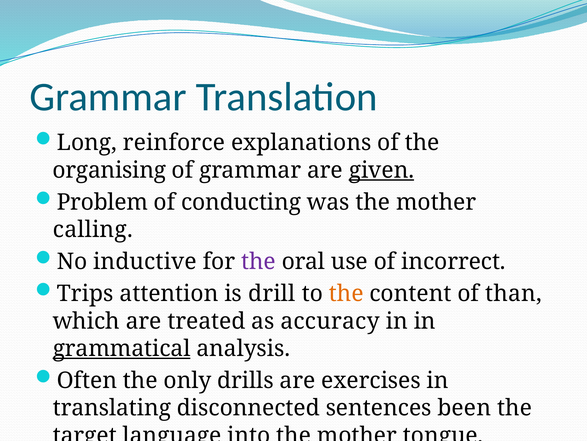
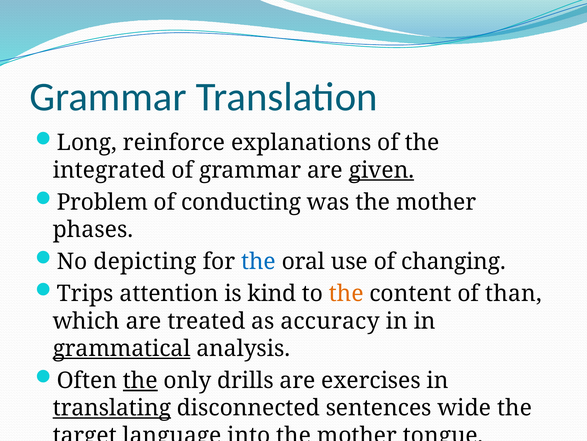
organising: organising -> integrated (109, 170)
calling: calling -> phases (93, 229)
inductive: inductive -> depicting (145, 261)
the colour: purple -> blue (258, 261)
incorrect: incorrect -> changing (454, 261)
drill: drill -> kind (272, 293)
the underline: none -> present (140, 380)
translating underline: none -> present (112, 407)
been: been -> wide (464, 407)
